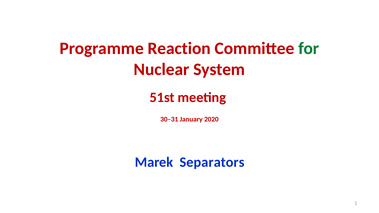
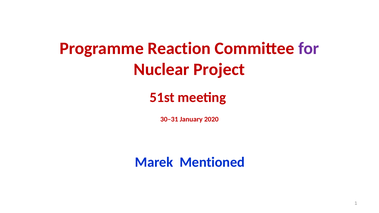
for colour: green -> purple (309, 49)
System: System -> Project (219, 69)
Separators: Separators -> Mentioned (212, 162)
